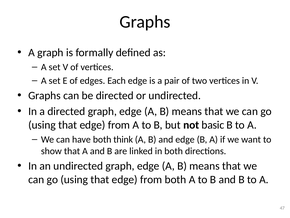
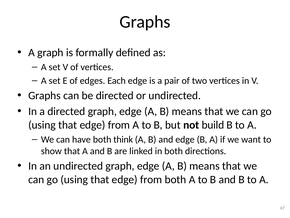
basic: basic -> build (213, 125)
